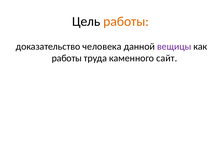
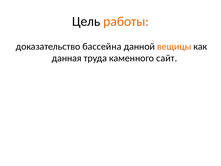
человека: человека -> бассейна (102, 46)
вещицы colour: purple -> orange (174, 46)
работы: работы -> данная (67, 58)
